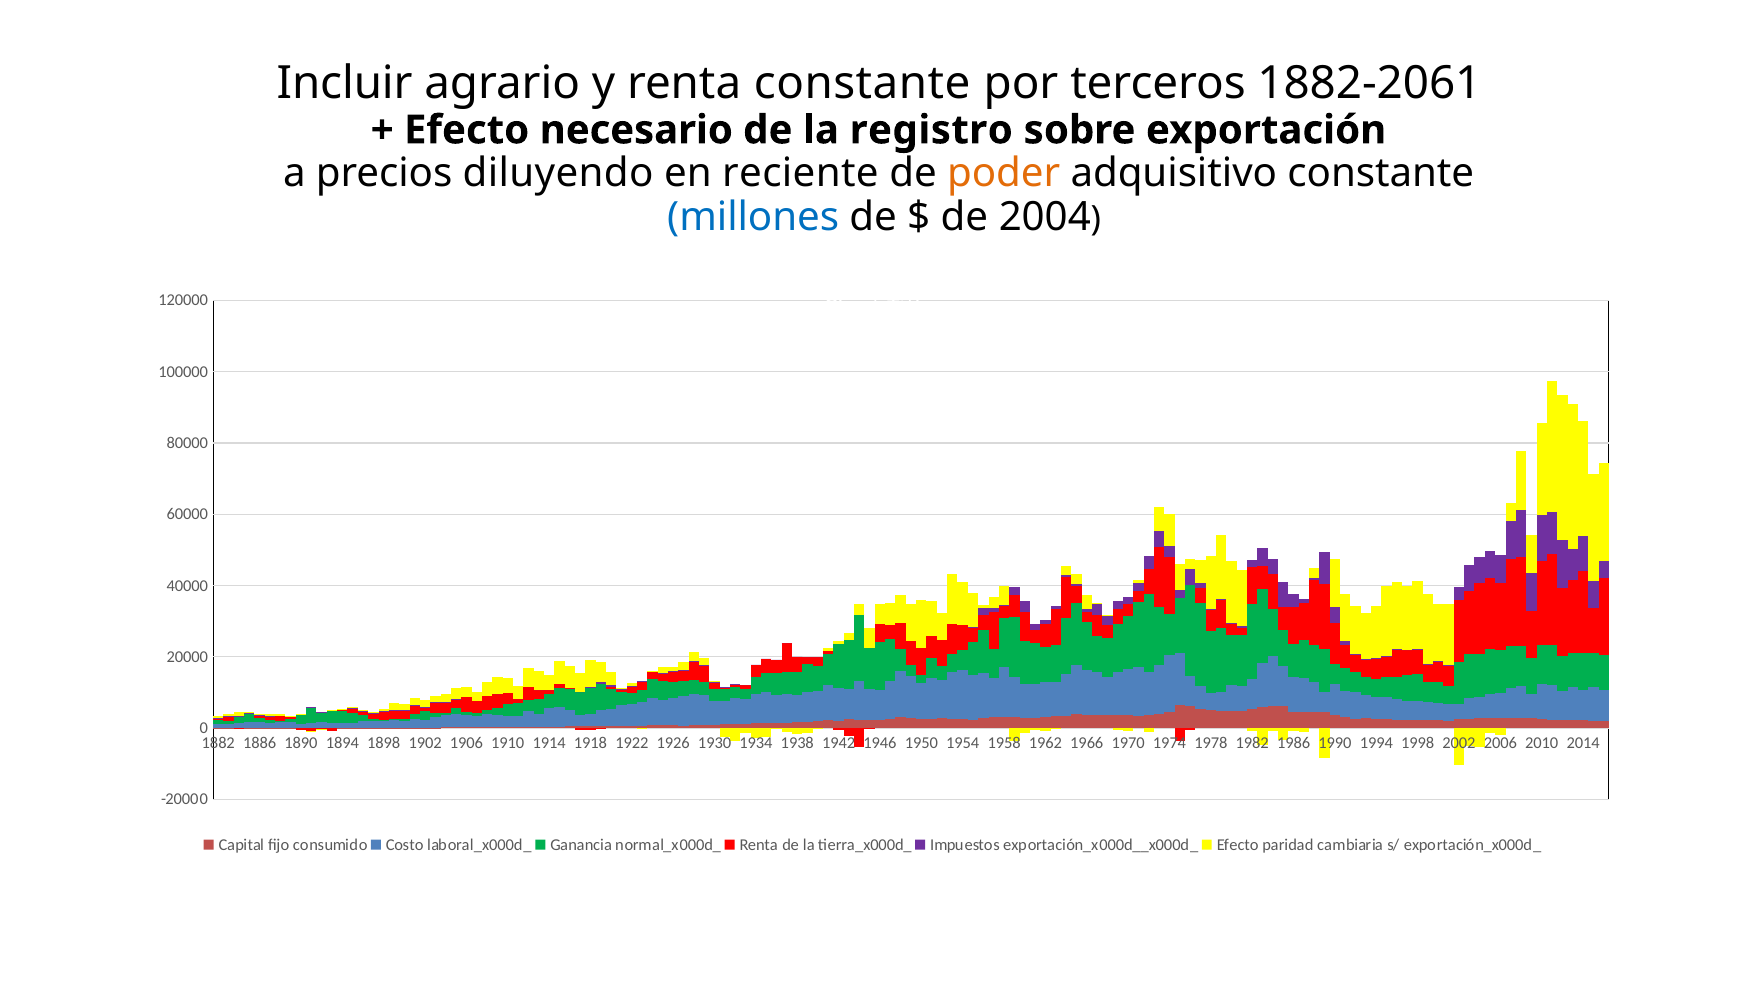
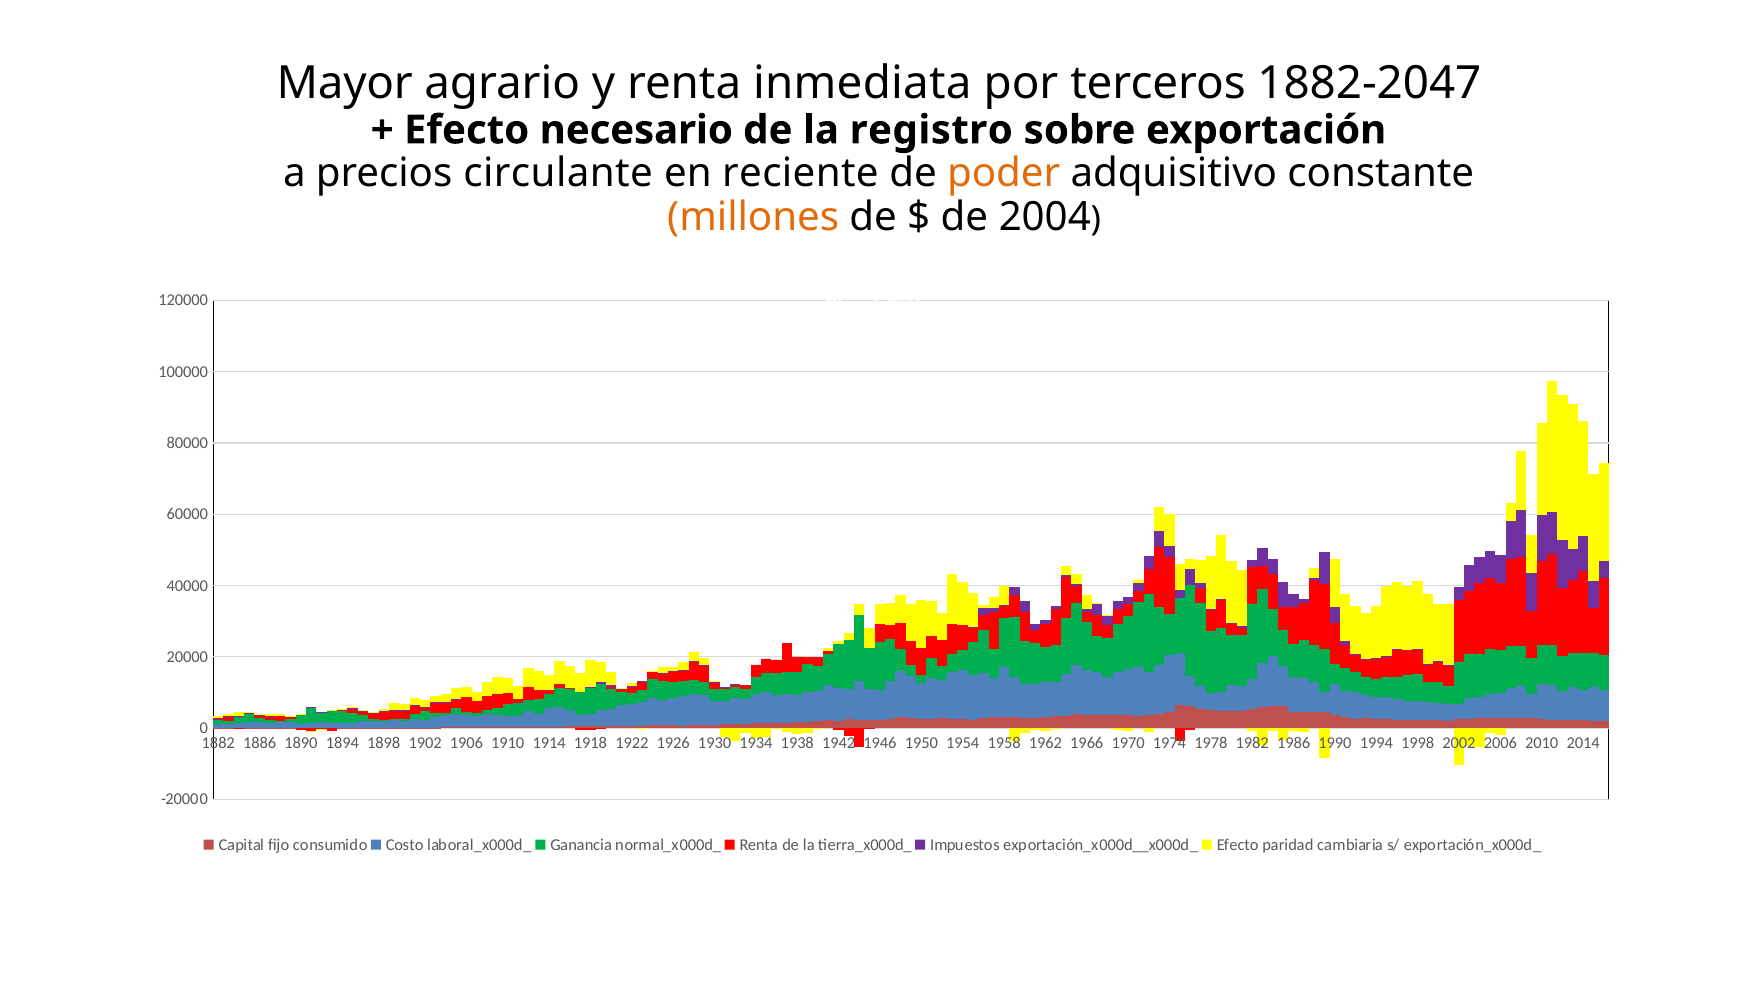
Incluir: Incluir -> Mayor (345, 84)
renta constante: constante -> inmediata (862, 84)
1882-2061: 1882-2061 -> 1882-2047 (1369, 84)
diluyendo: diluyendo -> circulante (558, 174)
millones colour: blue -> orange (753, 217)
